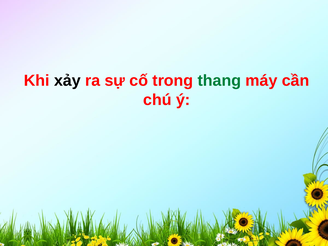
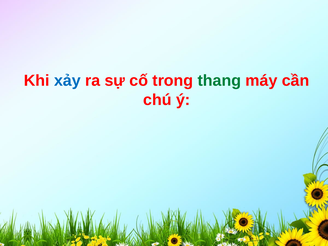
xảy colour: black -> blue (67, 81)
